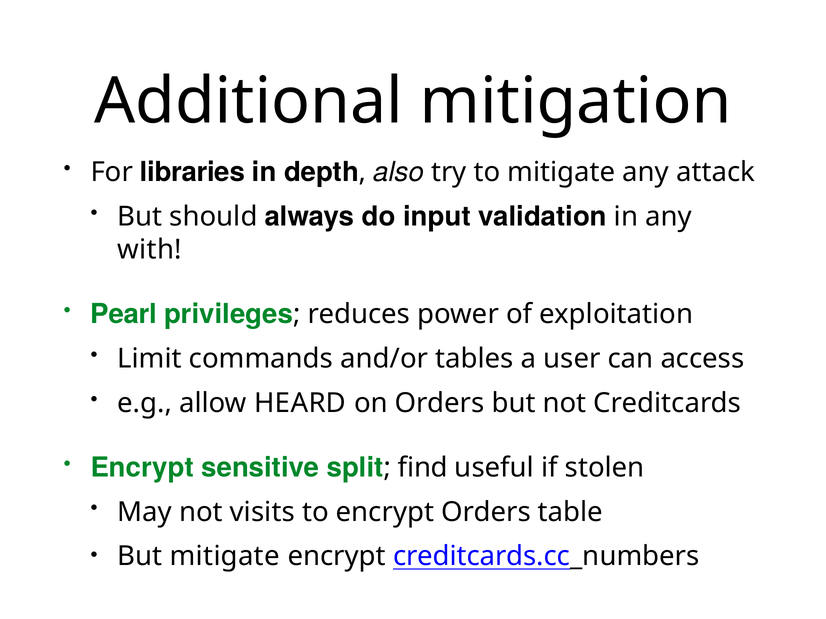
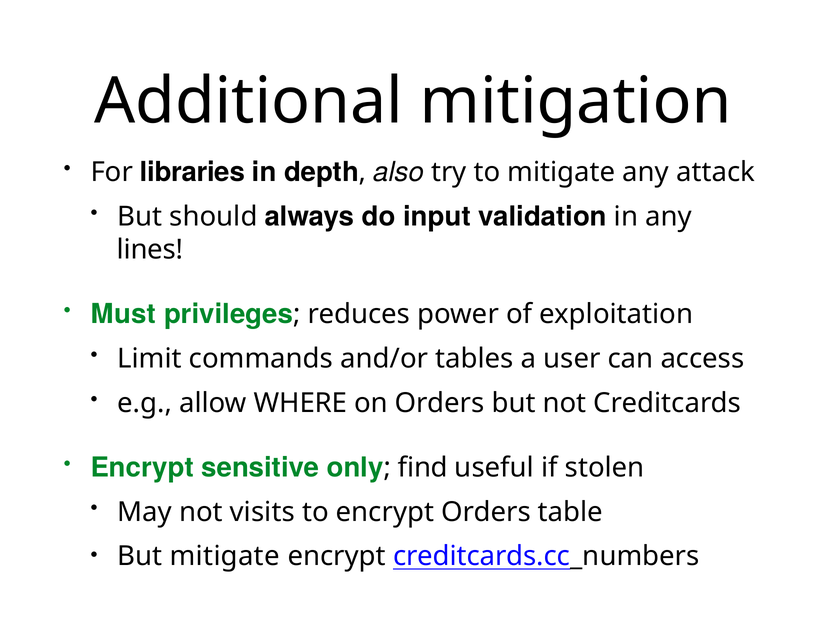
with: with -> lines (150, 250)
Pearl: Pearl -> Must (123, 315)
HEARD: HEARD -> WHERE (300, 403)
split: split -> only (355, 468)
